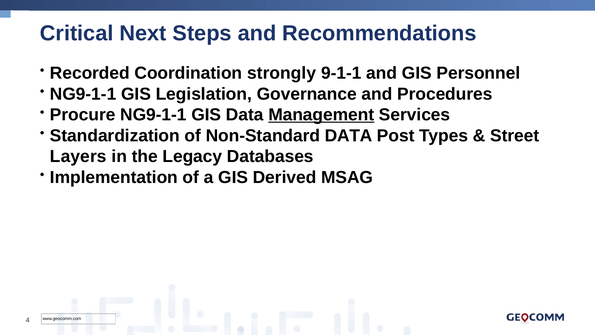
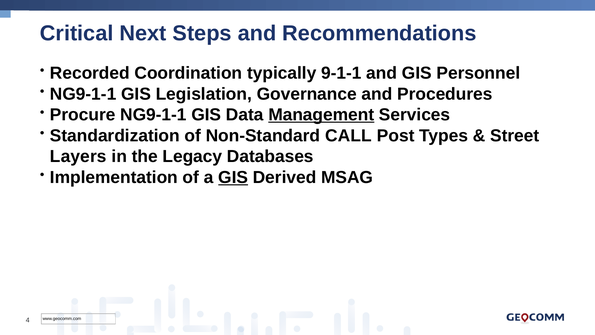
strongly: strongly -> typically (282, 73)
Non-Standard DATA: DATA -> CALL (348, 136)
GIS underline: none -> present (233, 177)
